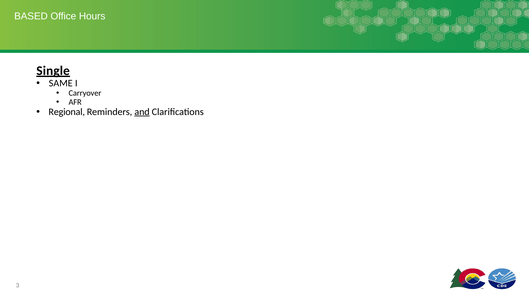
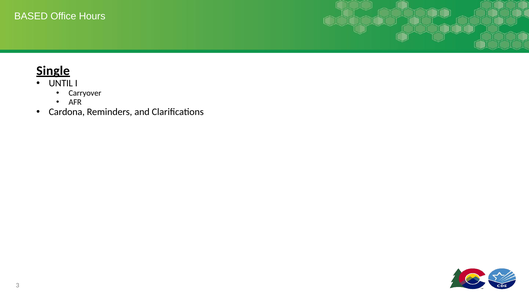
SAME: SAME -> UNTIL (61, 83)
Regional: Regional -> Cardona (67, 112)
and underline: present -> none (142, 112)
